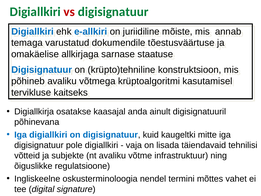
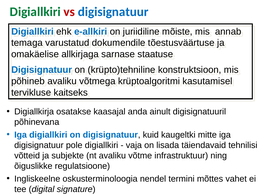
digisignatuur colour: green -> blue (113, 12)
